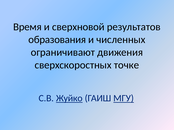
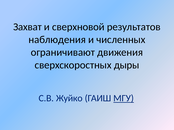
Время: Время -> Захват (27, 27)
образования: образования -> наблюдения (57, 40)
точке: точке -> дыры (127, 65)
Жуйко underline: present -> none (69, 99)
